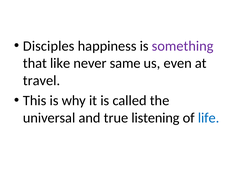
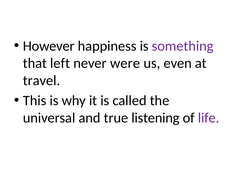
Disciples: Disciples -> However (49, 46)
like: like -> left (60, 63)
same: same -> were (125, 63)
life colour: blue -> purple (209, 118)
